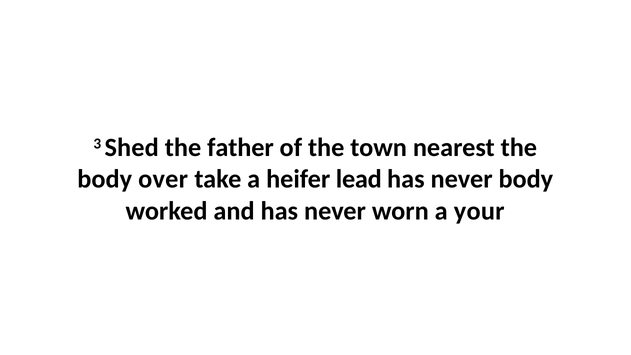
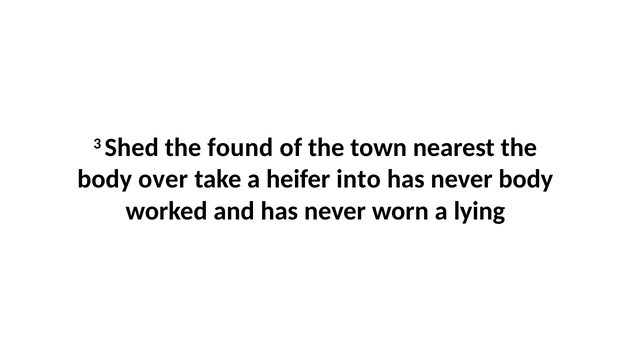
father: father -> found (240, 148)
lead: lead -> into (359, 179)
your: your -> lying (479, 211)
